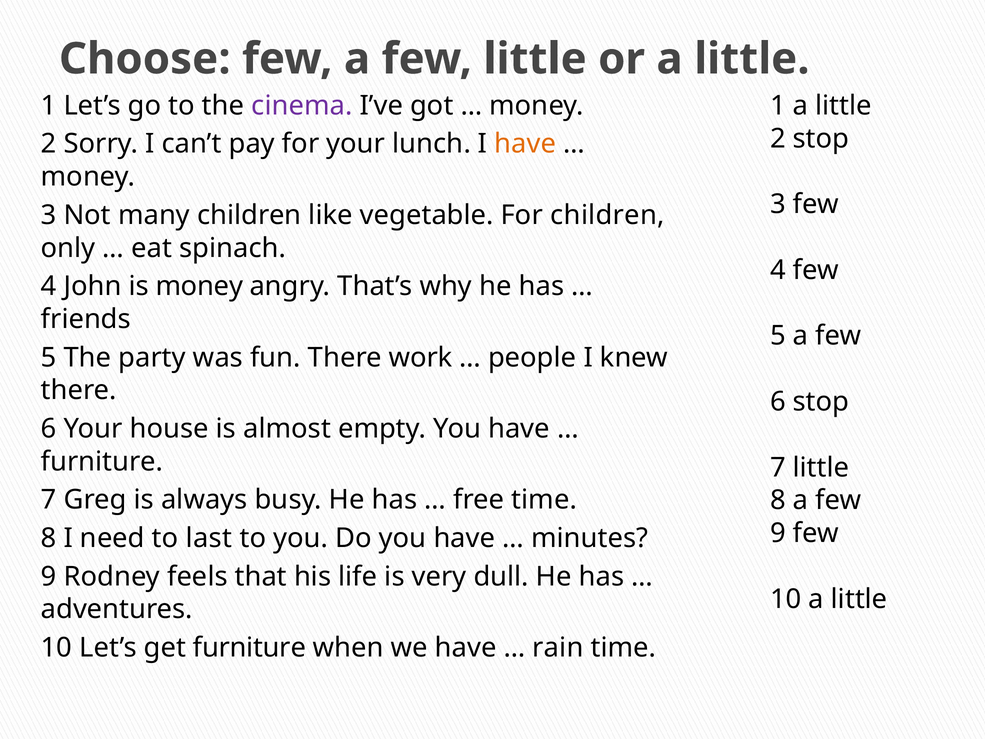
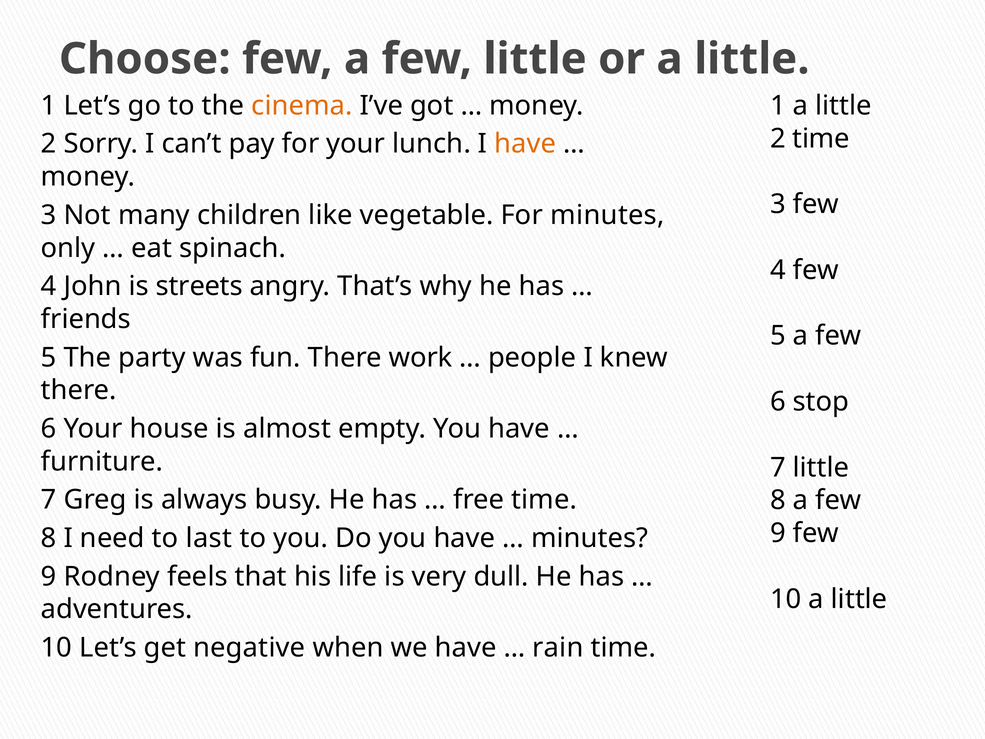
cinema colour: purple -> orange (302, 106)
2 stop: stop -> time (821, 138)
For children: children -> minutes (608, 215)
is money: money -> streets (199, 286)
get furniture: furniture -> negative (249, 647)
